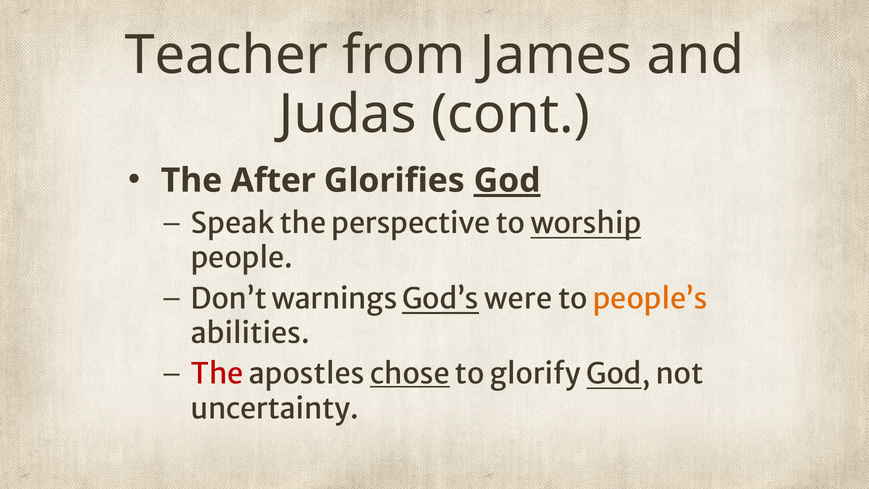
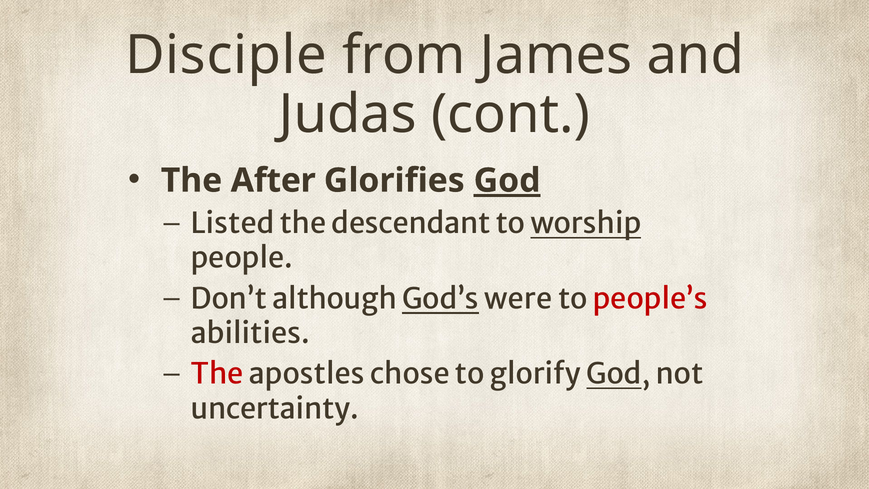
Teacher: Teacher -> Disciple (226, 55)
Speak: Speak -> Listed (233, 224)
perspective: perspective -> descendant (411, 224)
warnings: warnings -> although (335, 299)
people’s colour: orange -> red (650, 299)
chose underline: present -> none (410, 374)
